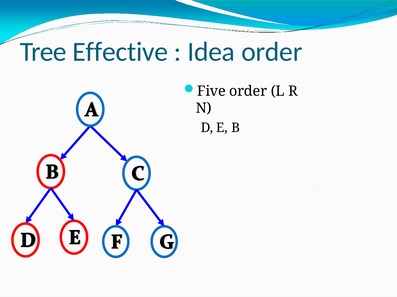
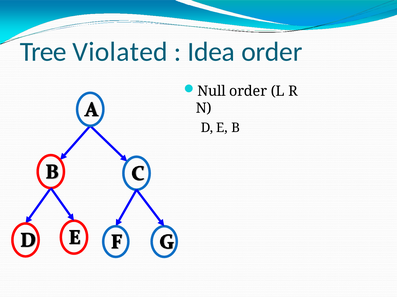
Effective: Effective -> Violated (120, 52)
Five: Five -> Null (212, 91)
